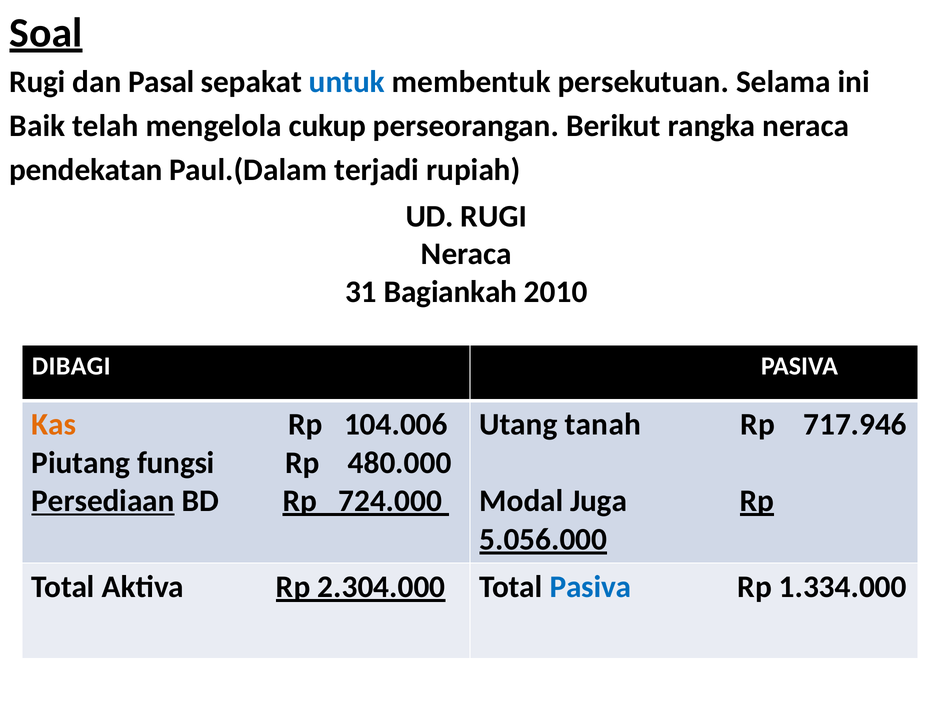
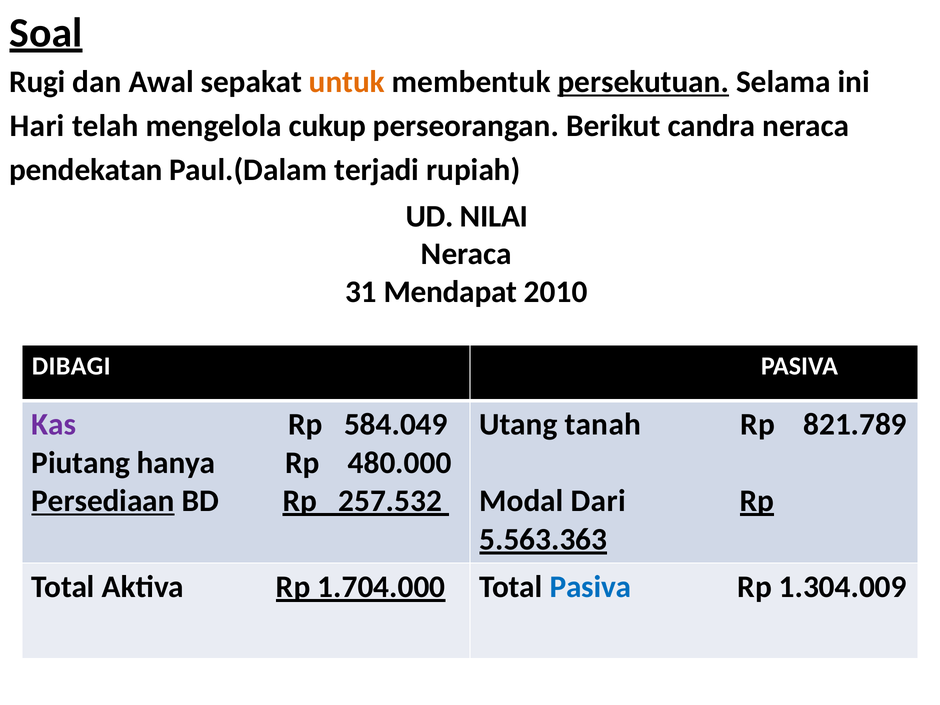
Pasal: Pasal -> Awal (161, 82)
untuk colour: blue -> orange (347, 82)
persekutuan underline: none -> present (643, 82)
Baik: Baik -> Hari (37, 126)
rangka: rangka -> candra (711, 126)
UD RUGI: RUGI -> NILAI (494, 217)
Bagiankah: Bagiankah -> Mendapat (450, 292)
Kas colour: orange -> purple (54, 425)
104.006: 104.006 -> 584.049 (396, 425)
717.946: 717.946 -> 821.789 (855, 425)
fungsi: fungsi -> hanya (176, 463)
724.000: 724.000 -> 257.532 (390, 501)
Juga: Juga -> Dari (598, 501)
5.056.000: 5.056.000 -> 5.563.363 (543, 539)
2.304.000: 2.304.000 -> 1.704.000 (381, 587)
1.334.000: 1.334.000 -> 1.304.009 (843, 587)
